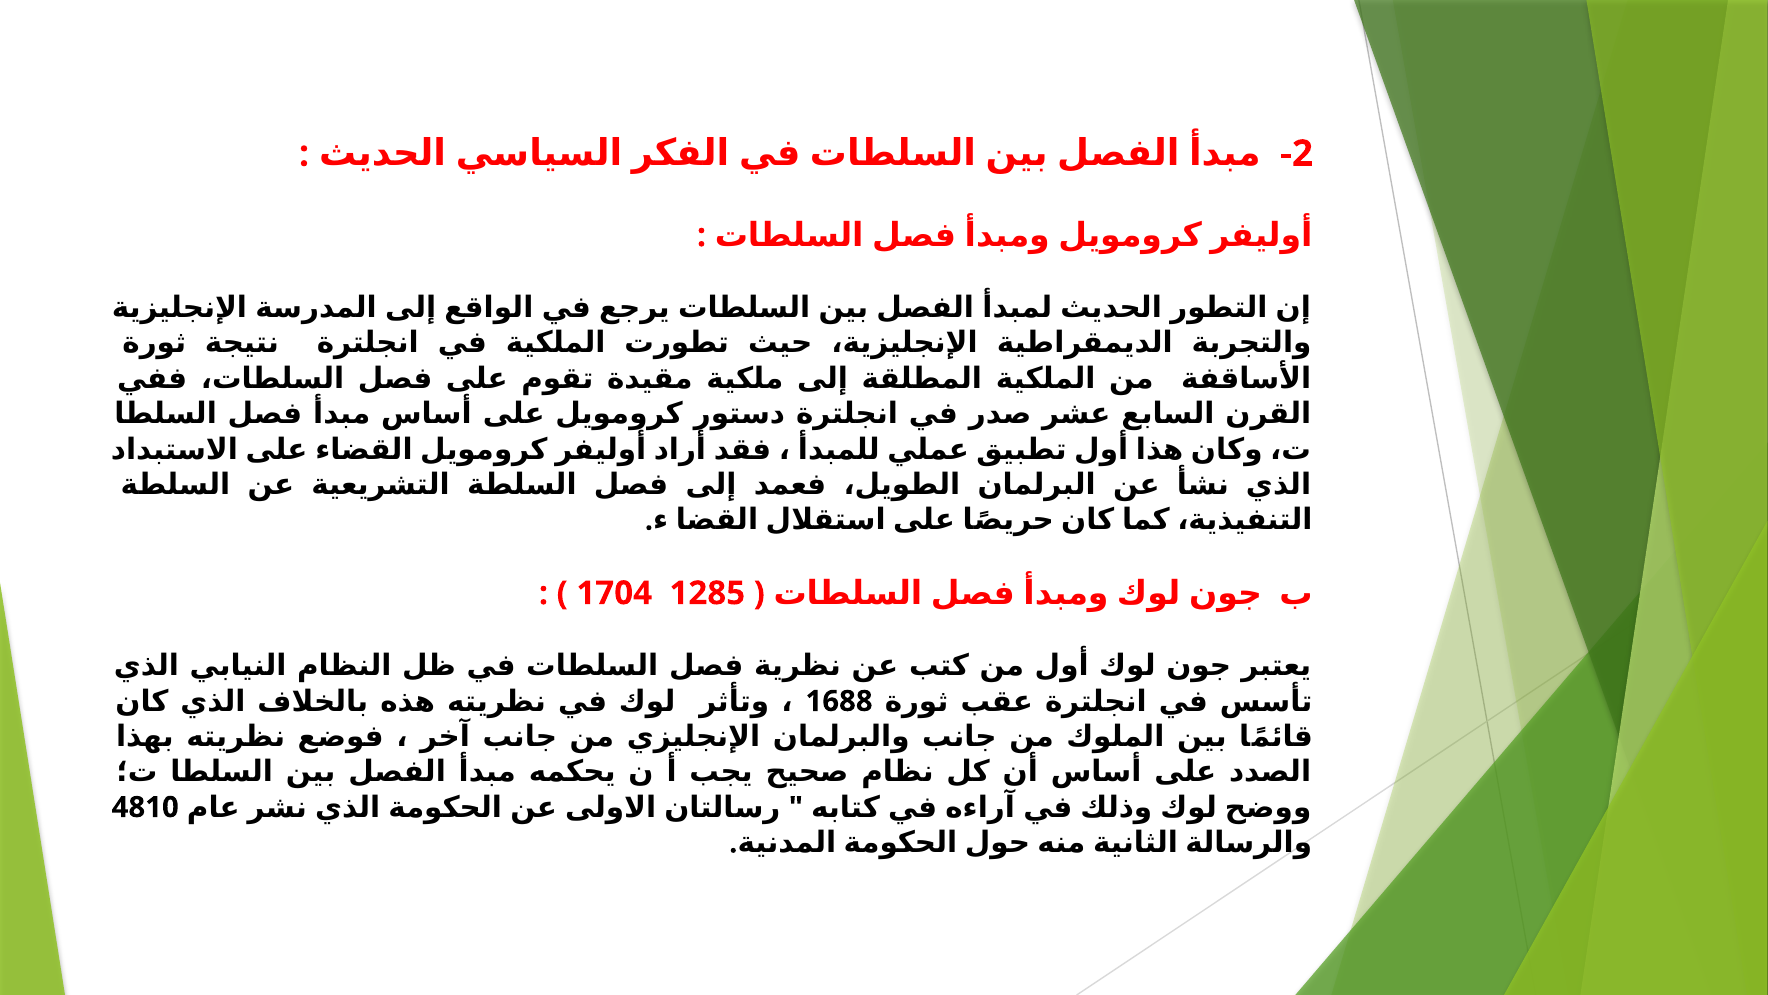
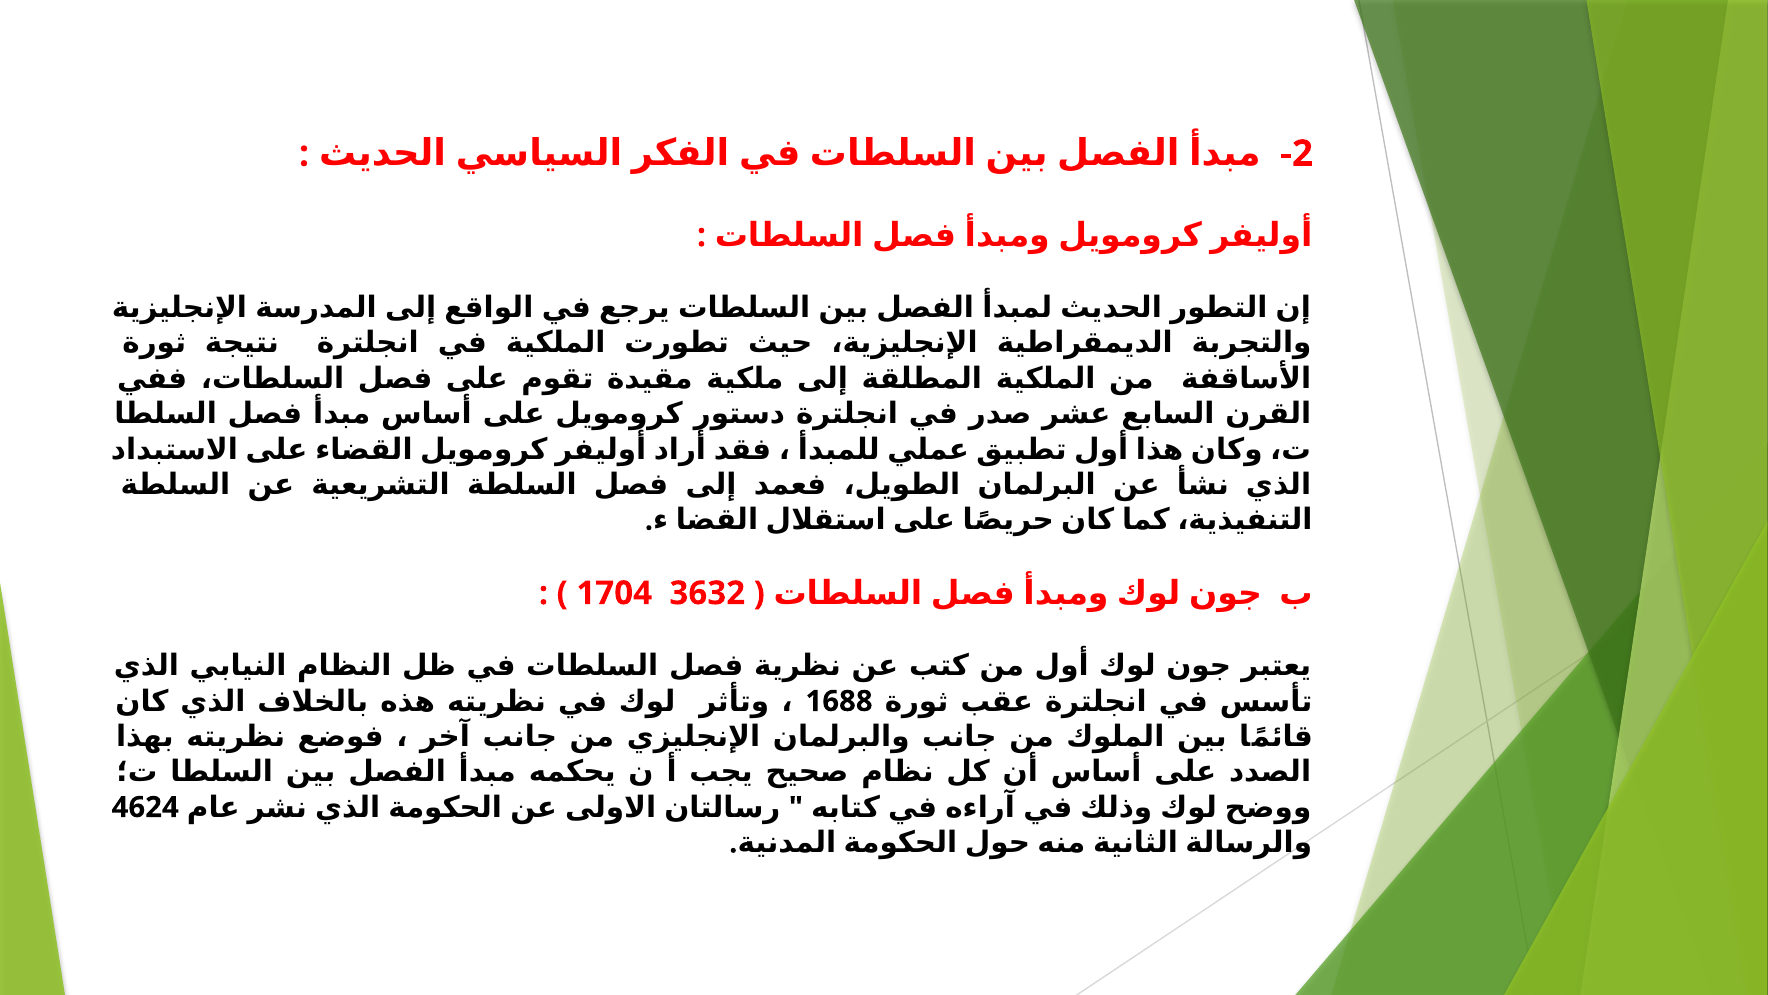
1285: 1285 -> 3632 (707, 593)
4810: 4810 -> 4624 (145, 807)
